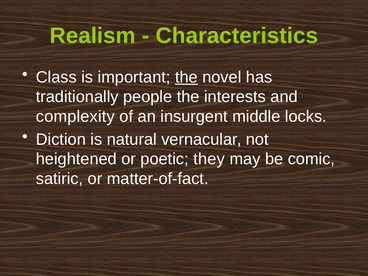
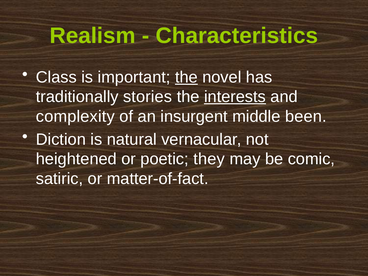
people: people -> stories (148, 97)
interests underline: none -> present (235, 97)
locks: locks -> been (306, 116)
